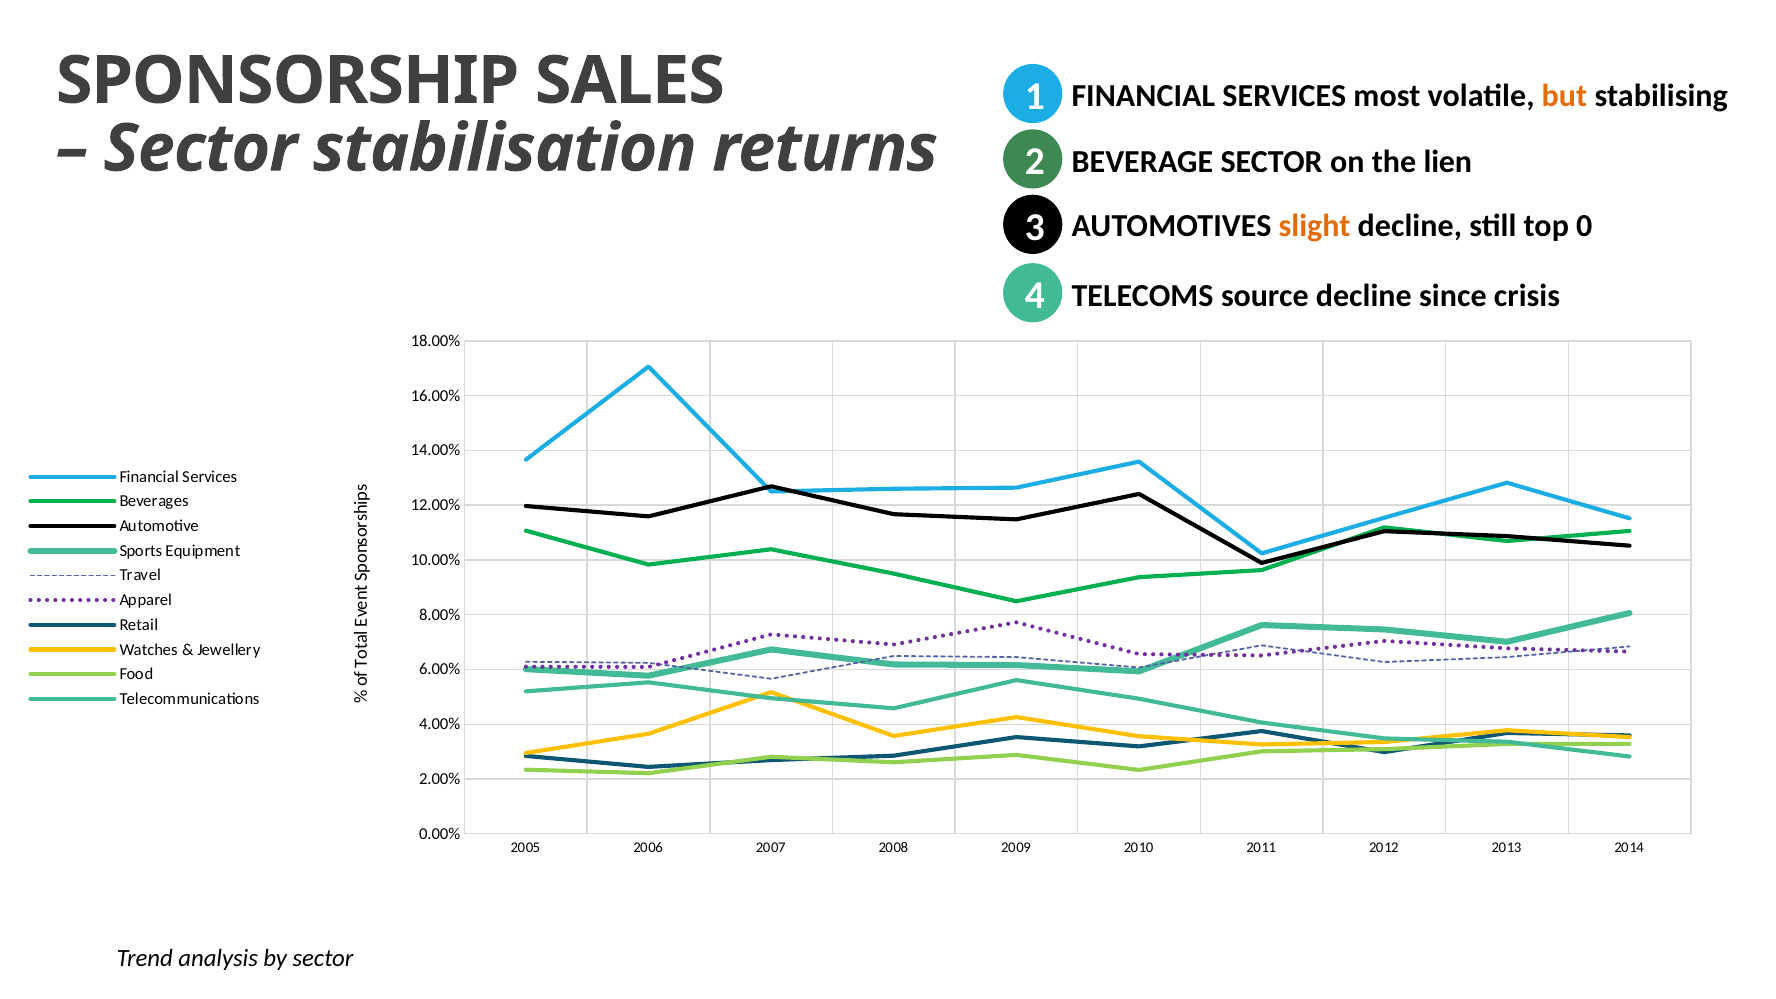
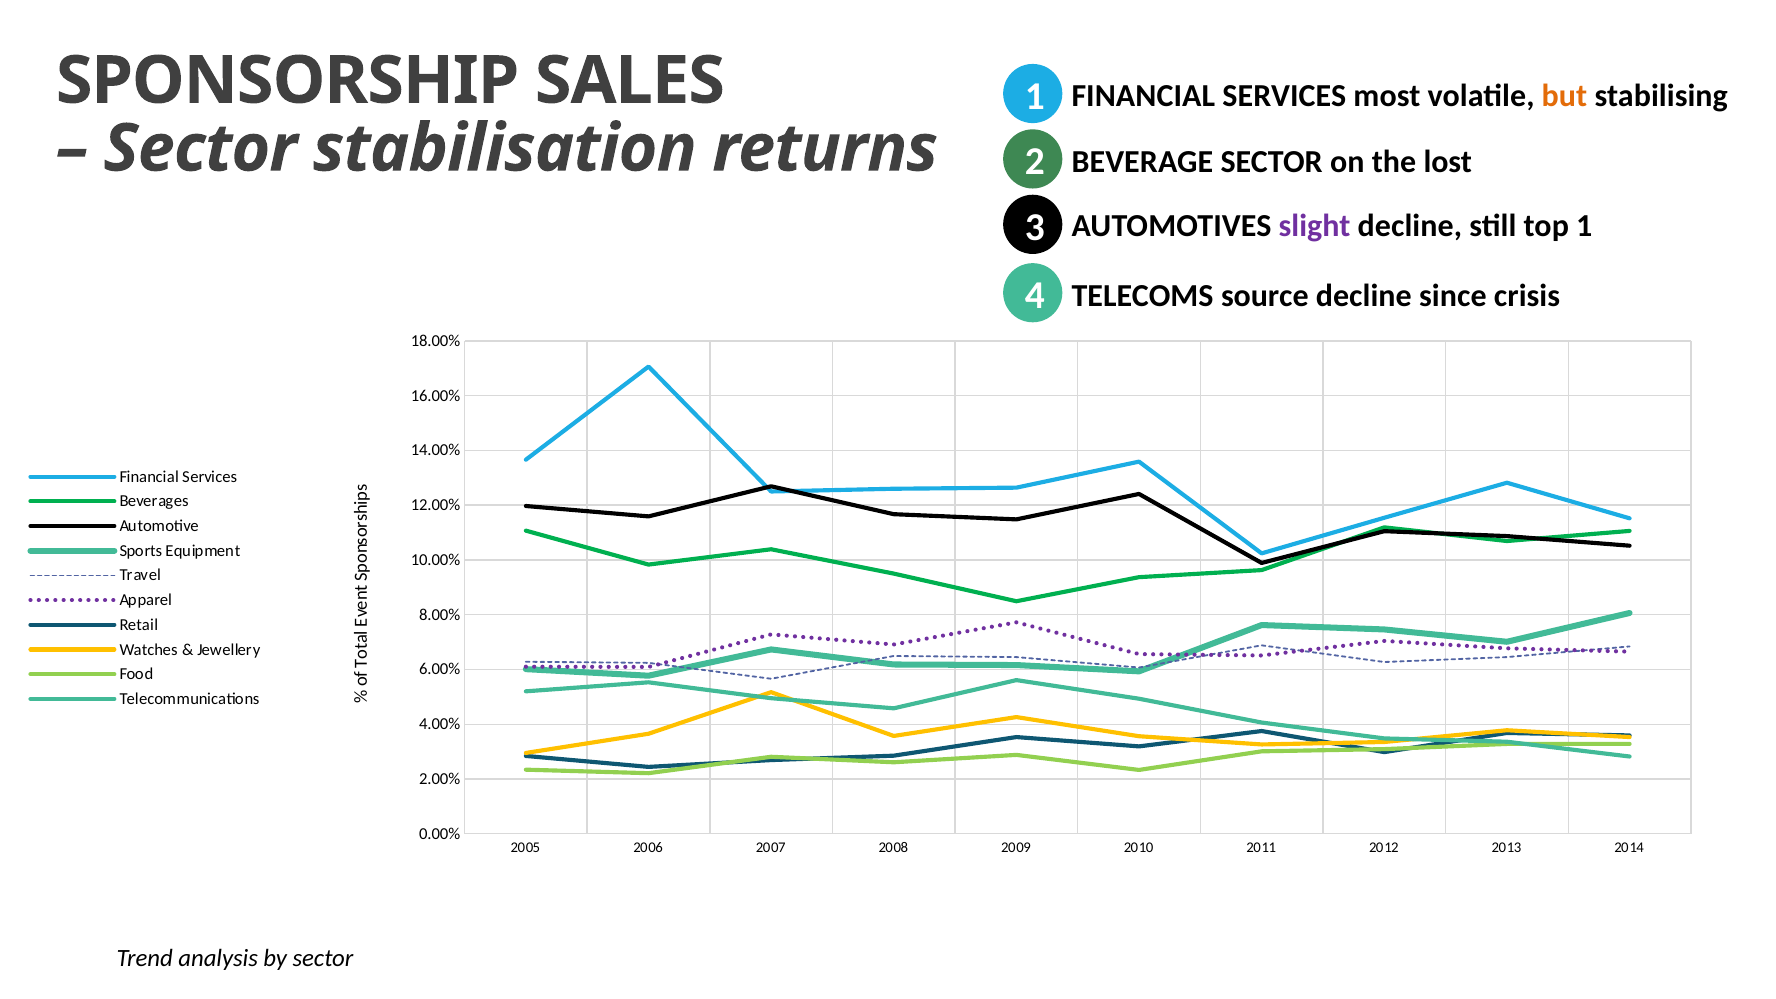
lien: lien -> lost (1448, 162)
slight colour: orange -> purple (1315, 226)
top 0: 0 -> 1 (1584, 226)
